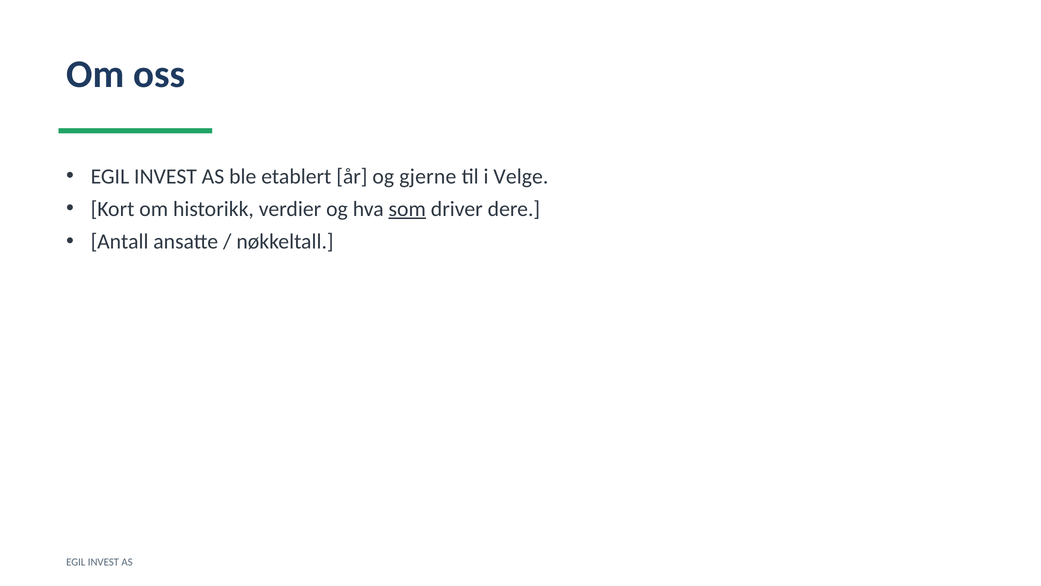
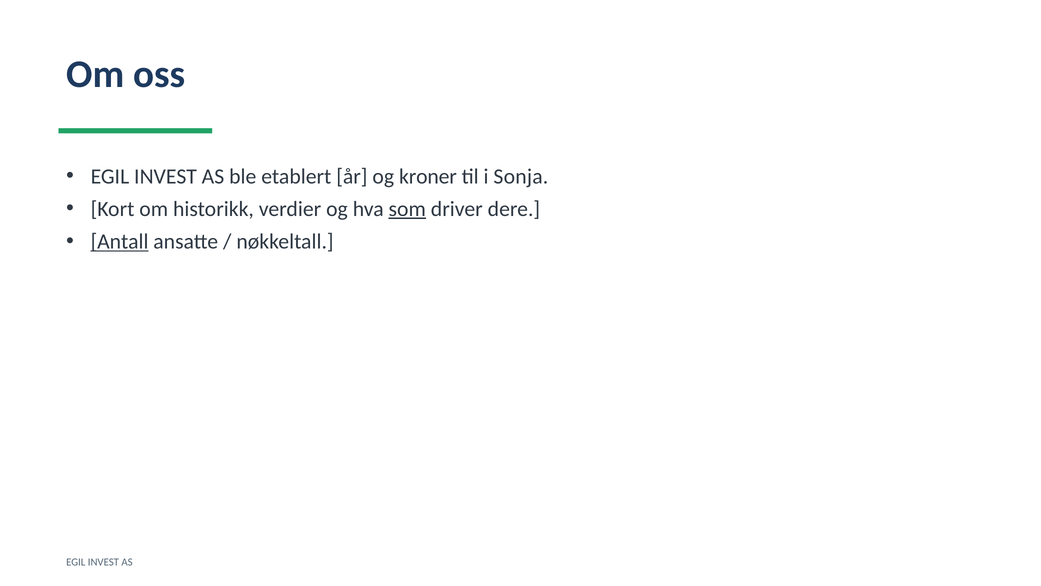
gjerne: gjerne -> kroner (428, 176)
Velge: Velge -> Sonja (521, 176)
Antall underline: none -> present (120, 241)
